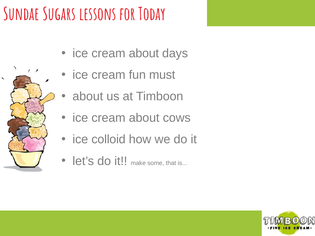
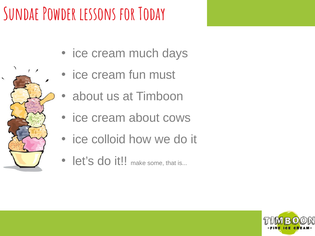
Sugars: Sugars -> Powder (59, 14)
about: about -> much (144, 53)
